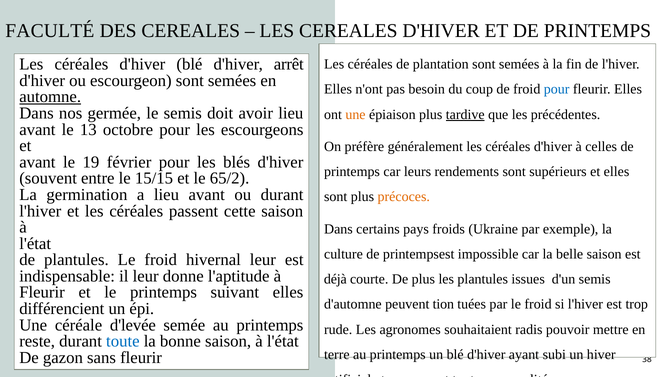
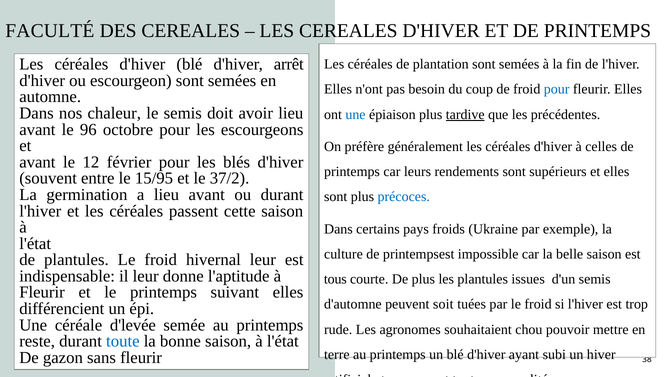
automne underline: present -> none (50, 97)
germée: germée -> chaleur (114, 113)
une colour: orange -> blue (355, 114)
13: 13 -> 96 (88, 129)
19: 19 -> 12 (91, 162)
15/15: 15/15 -> 15/95 (154, 178)
65/2: 65/2 -> 37/2 (230, 178)
précoces colour: orange -> blue (404, 197)
déjà: déjà -> tous (335, 279)
tion: tion -> soit (443, 304)
radis: radis -> chou (529, 329)
